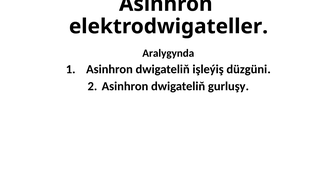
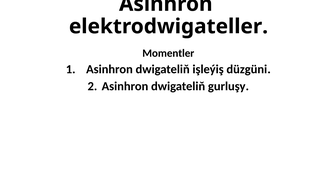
Aralygynda: Aralygynda -> Momentler (168, 53)
